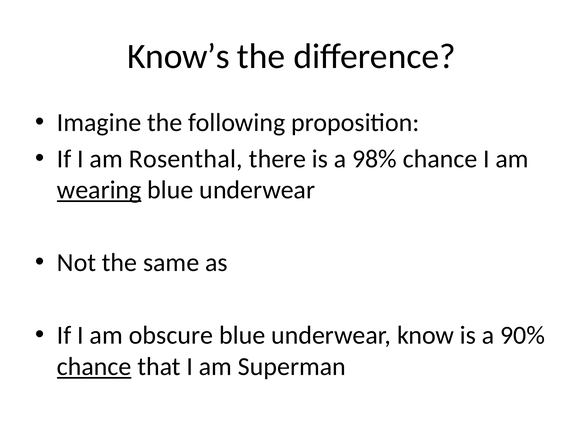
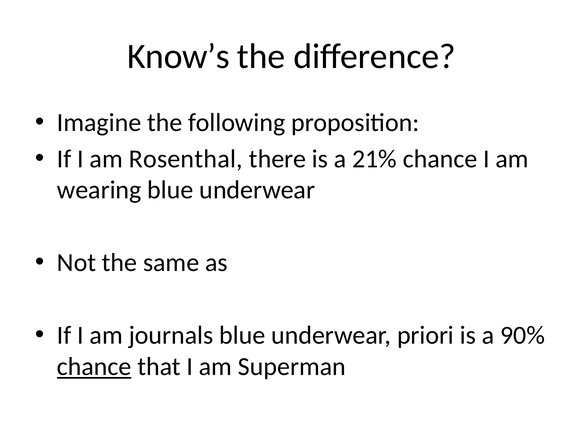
98%: 98% -> 21% (374, 159)
wearing underline: present -> none (99, 190)
obscure: obscure -> journals (171, 335)
know: know -> priori (425, 335)
